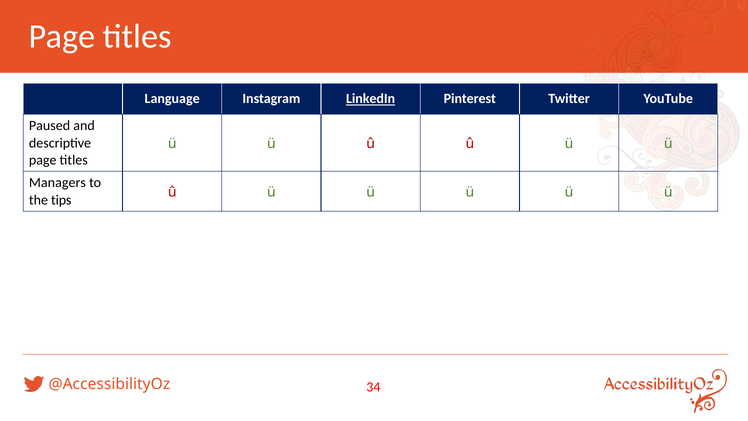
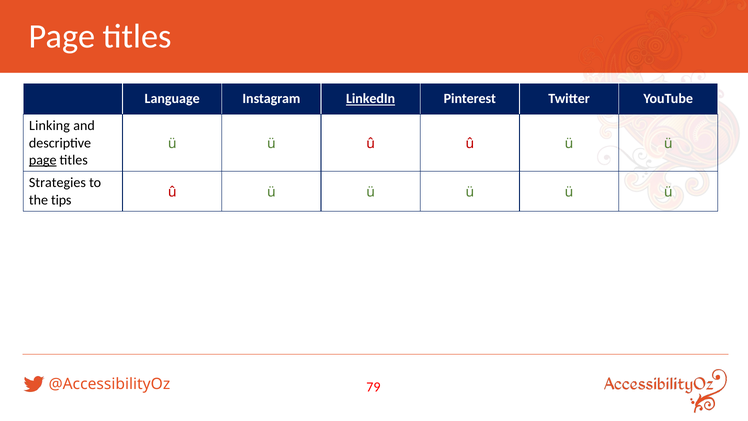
Paused: Paused -> Linking (50, 126)
page underline: none -> present (43, 160)
Managers: Managers -> Strategies (57, 183)
34: 34 -> 79 (373, 387)
